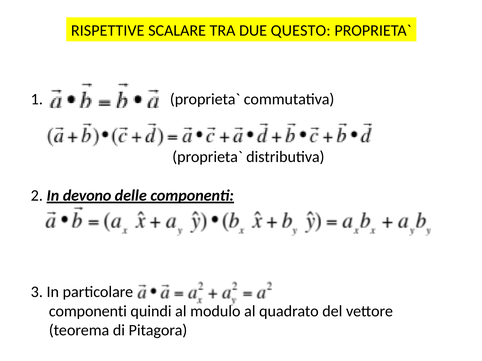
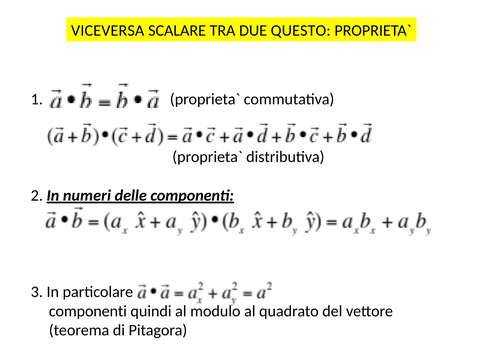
RISPETTIVE: RISPETTIVE -> VICEVERSA (108, 31)
devono: devono -> numeri (87, 196)
